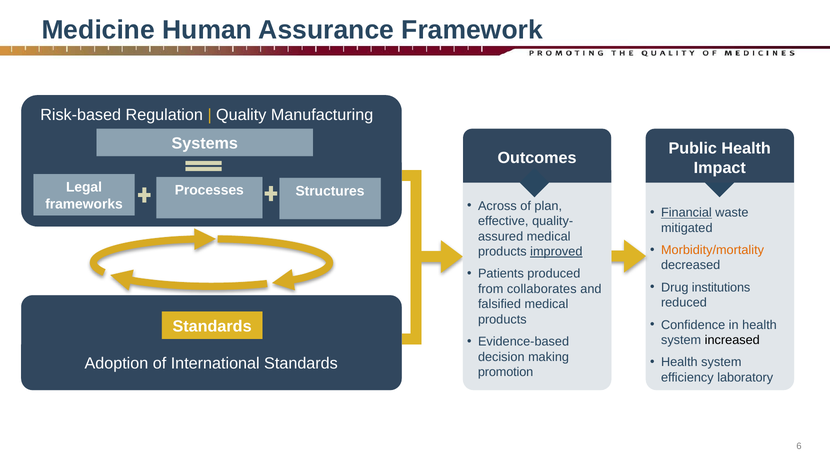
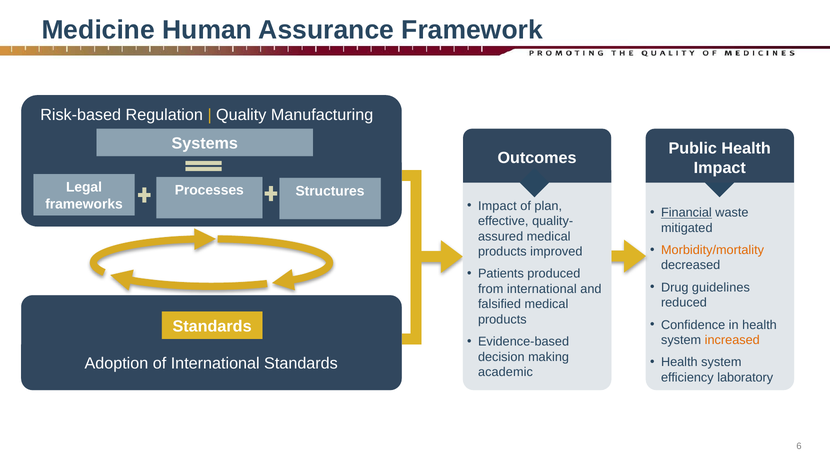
Across: Across -> Impact (497, 206)
improved underline: present -> none (556, 252)
institutions: institutions -> guidelines (721, 287)
from collaborates: collaborates -> international (542, 289)
increased colour: black -> orange (732, 340)
promotion: promotion -> academic (505, 372)
